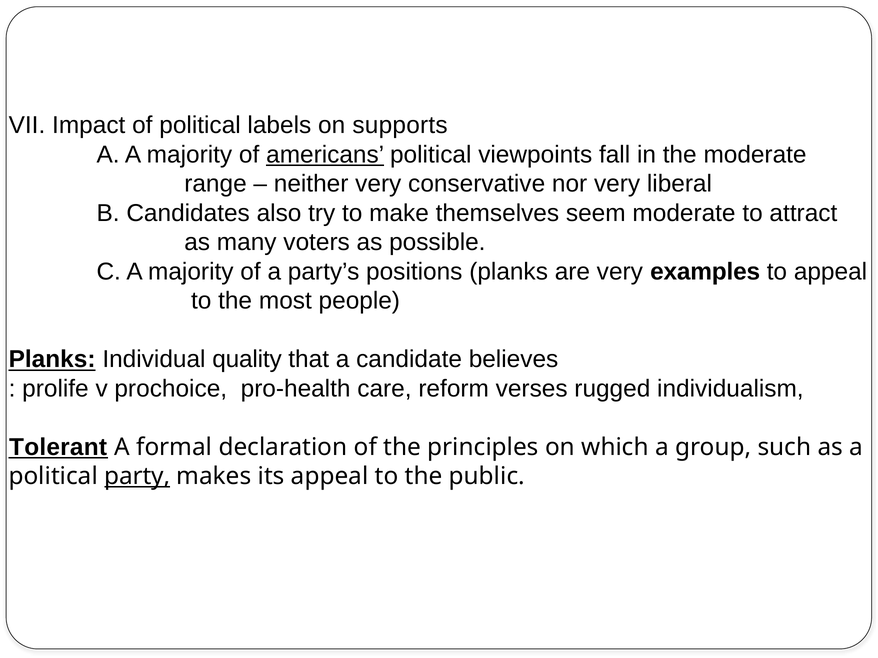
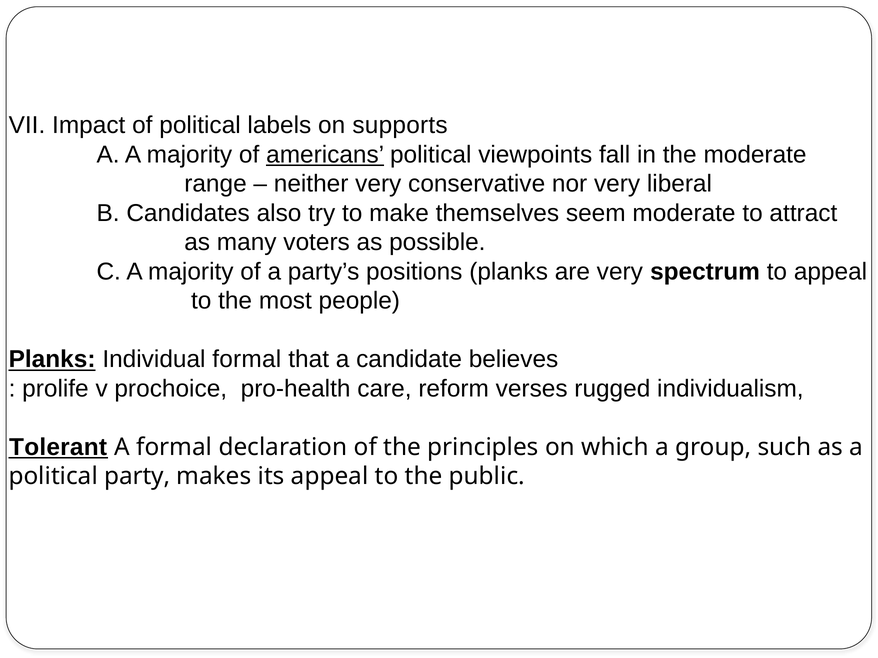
examples: examples -> spectrum (705, 272)
Individual quality: quality -> formal (247, 360)
party underline: present -> none (137, 477)
